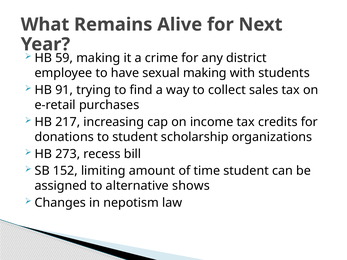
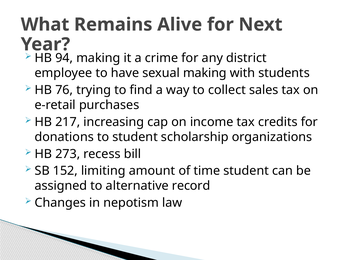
59: 59 -> 94 (64, 58)
91: 91 -> 76 (64, 90)
shows: shows -> record (191, 186)
